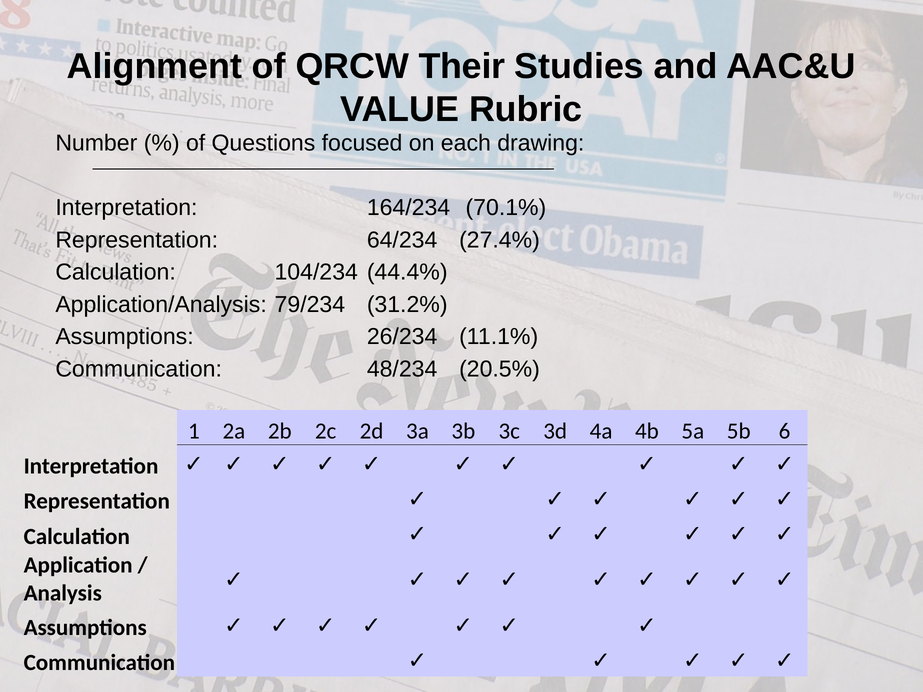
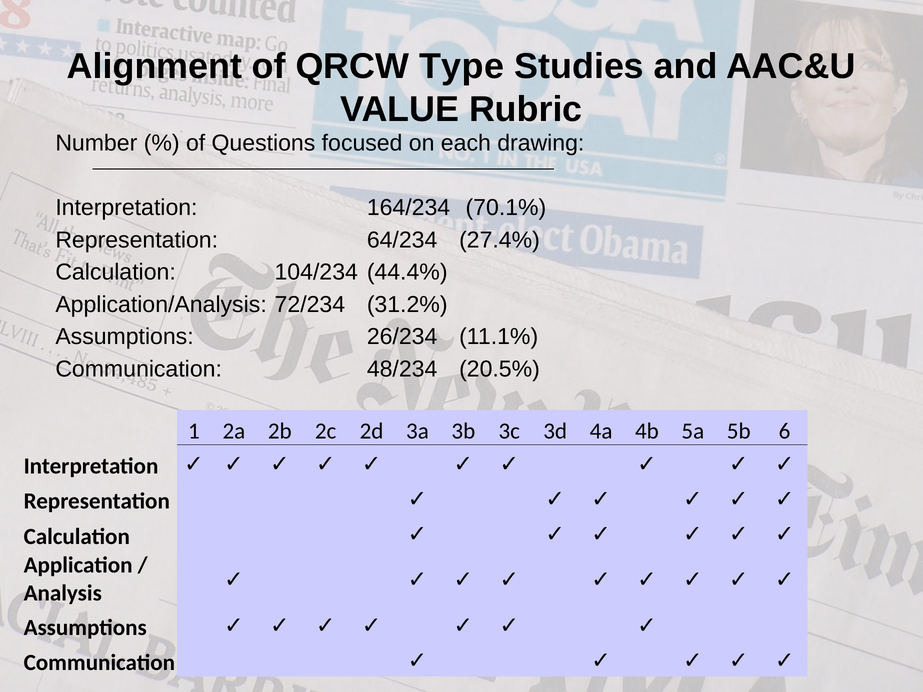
Their: Their -> Type (462, 66)
79/234: 79/234 -> 72/234 (310, 305)
